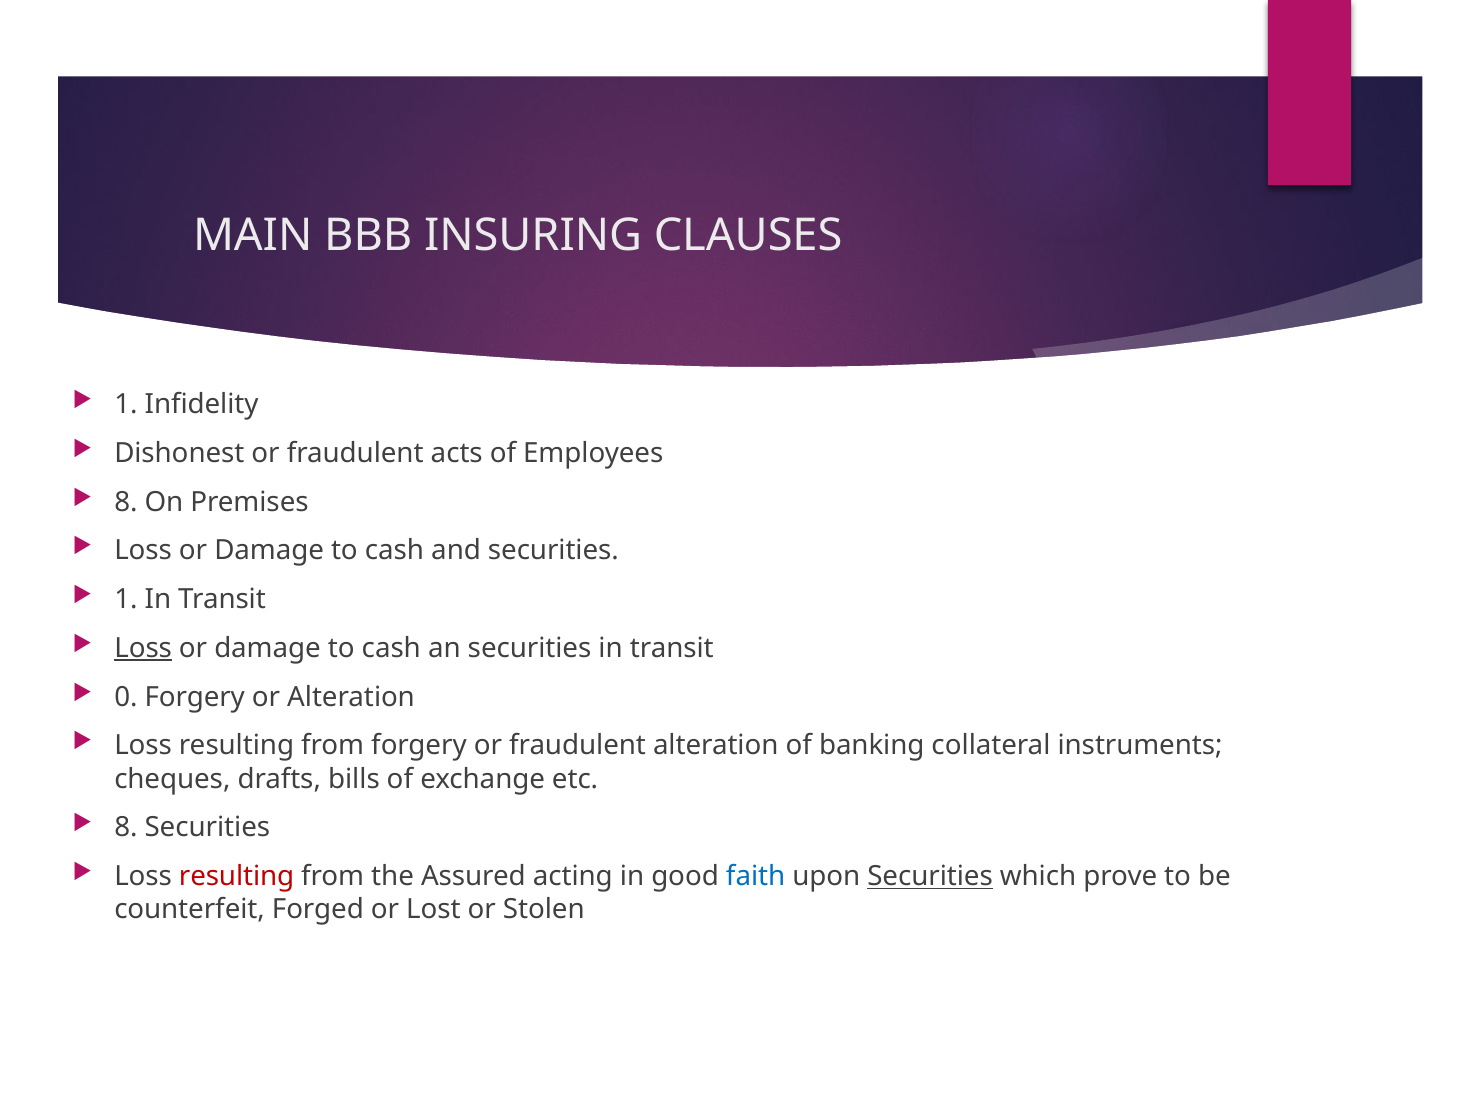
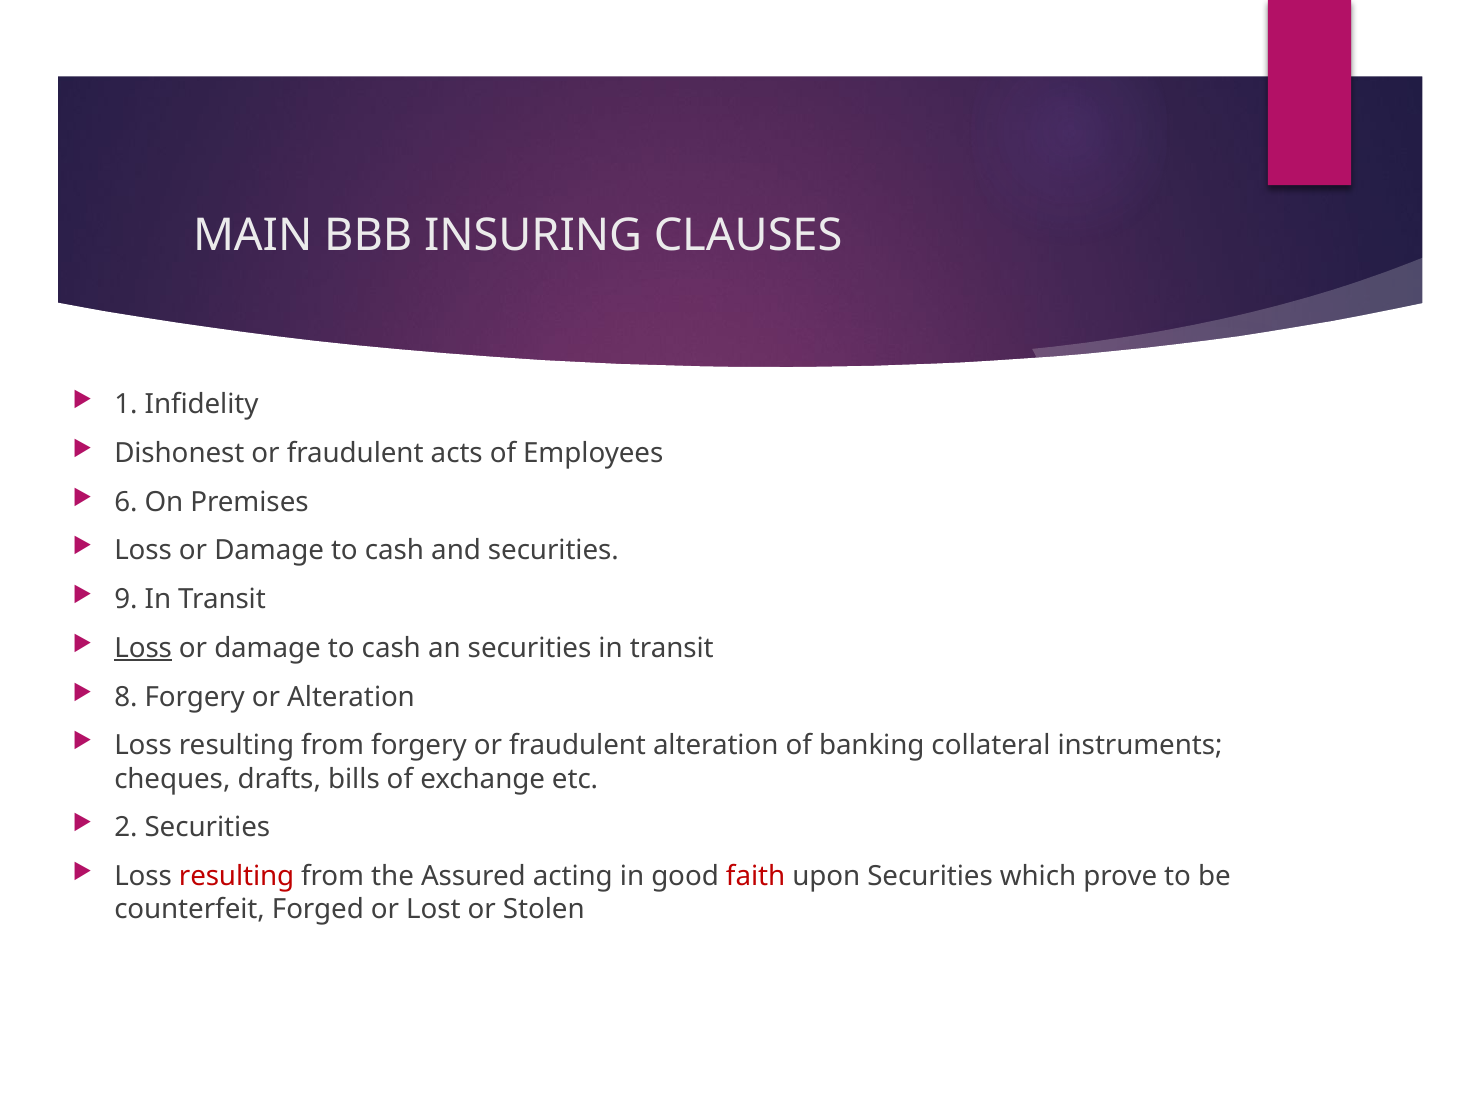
8: 8 -> 6 (126, 502)
1: 1 -> 9 (126, 599)
0: 0 -> 8 (126, 697)
8: 8 -> 2 (126, 827)
faith colour: blue -> red (756, 876)
Securities underline: present -> none (930, 876)
